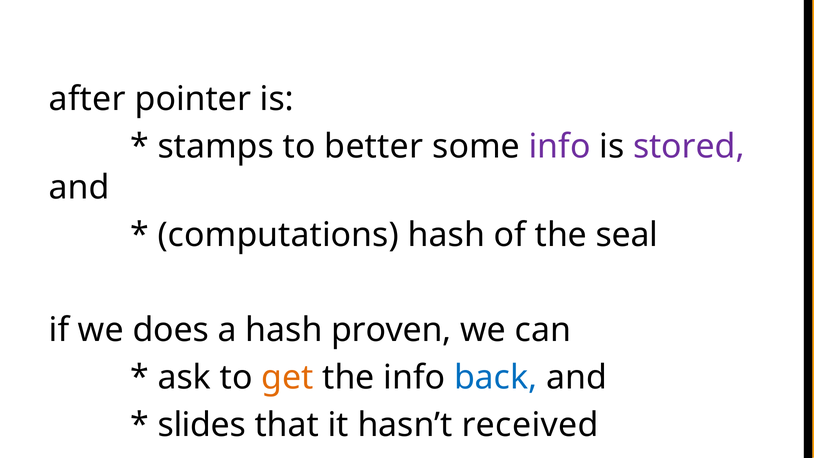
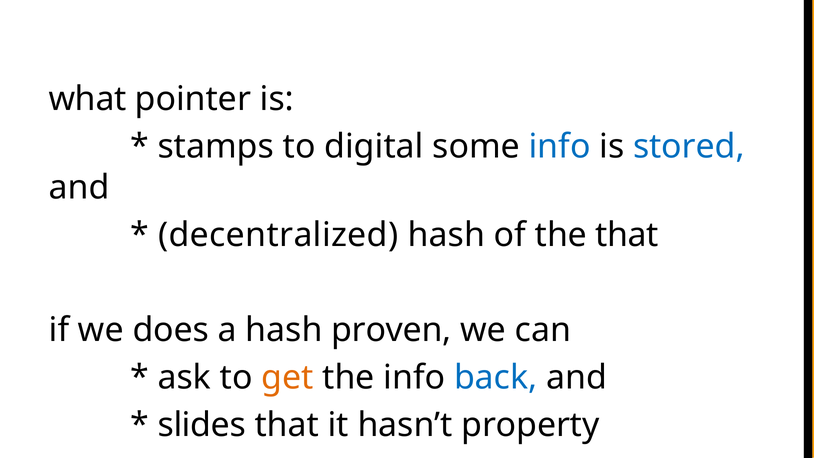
after: after -> what (88, 99)
better: better -> digital (374, 147)
info colour: purple -> blue (560, 147)
stored colour: purple -> blue (689, 147)
computations: computations -> decentralized (278, 235)
the seal: seal -> that (627, 235)
received: received -> property (530, 425)
